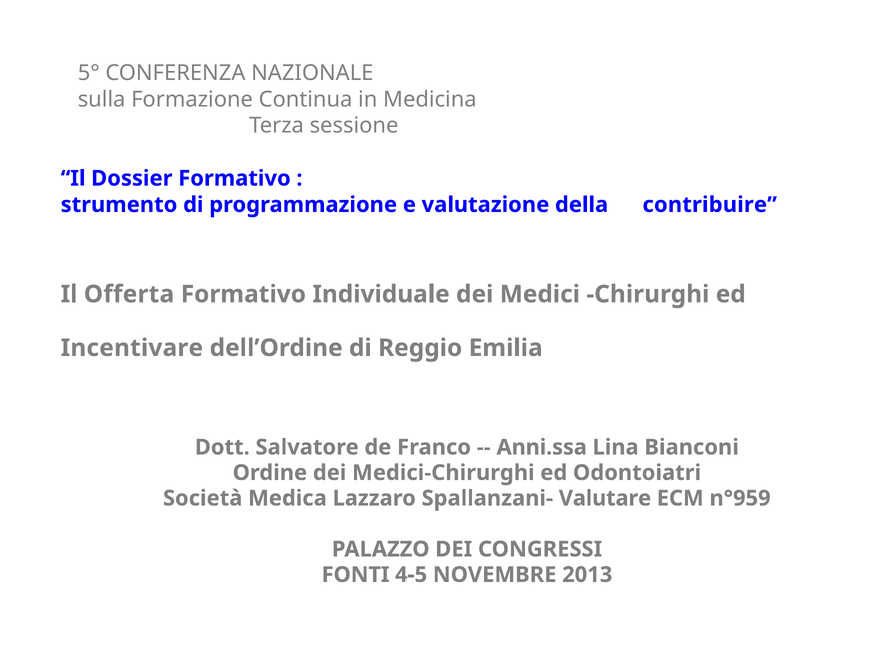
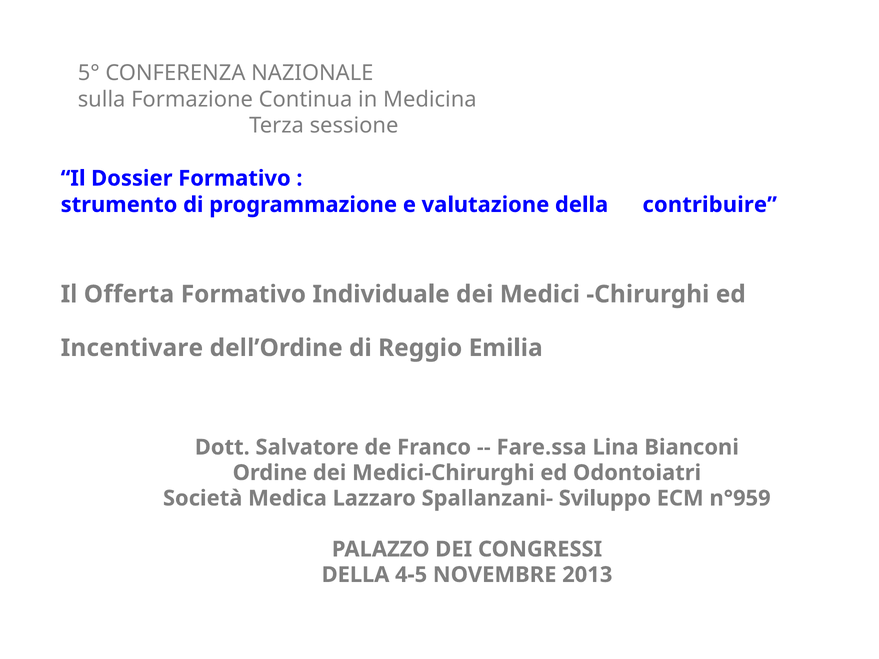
Anni.ssa: Anni.ssa -> Fare.ssa (542, 447)
Valutare: Valutare -> Sviluppo (605, 498)
FONTI: FONTI -> DELLA (356, 575)
